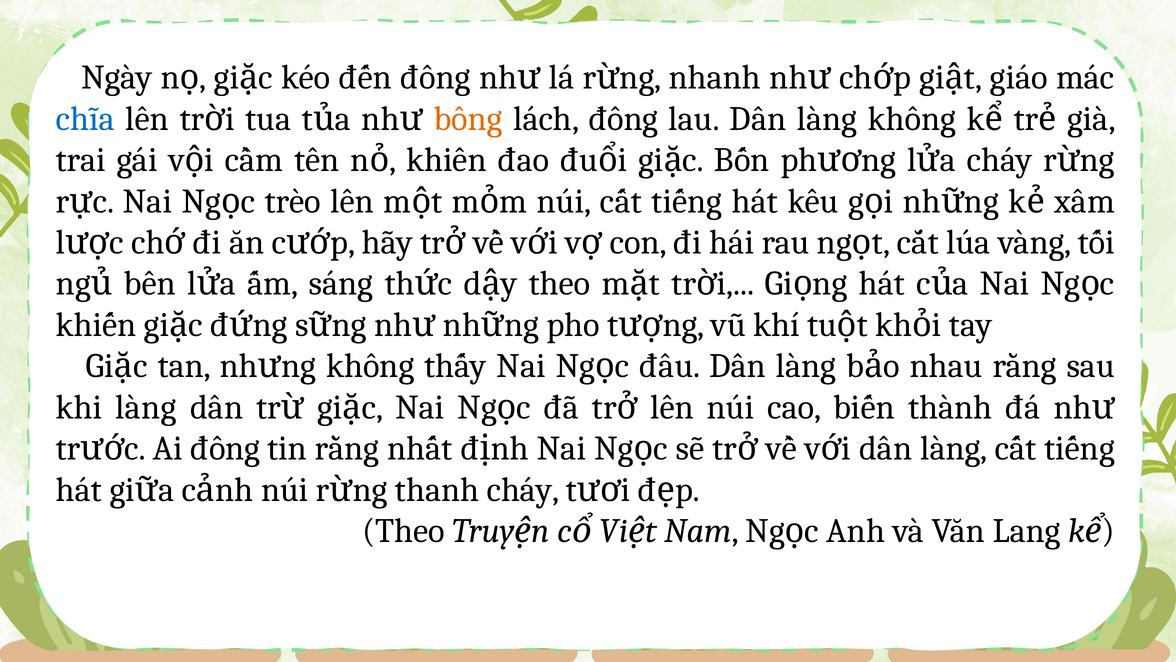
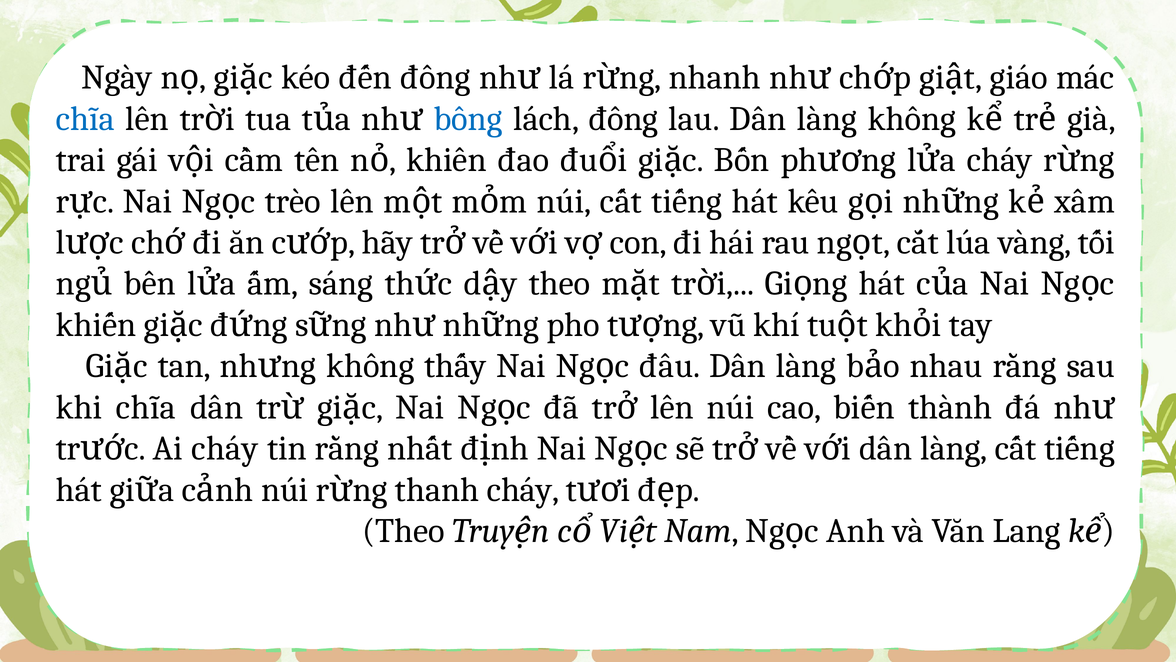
bông colour: orange -> blue (468, 119)
khi làng: làng -> chĩa (146, 407)
Ai đông: đông -> cháy (225, 448)
